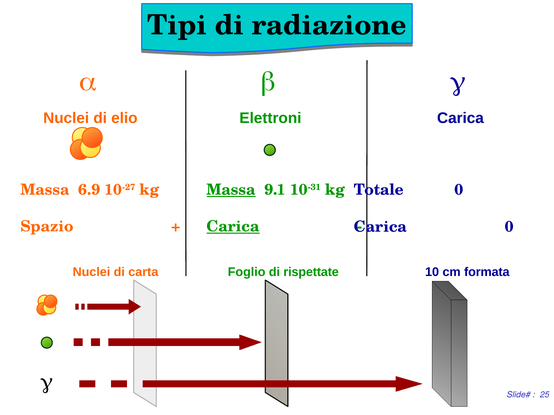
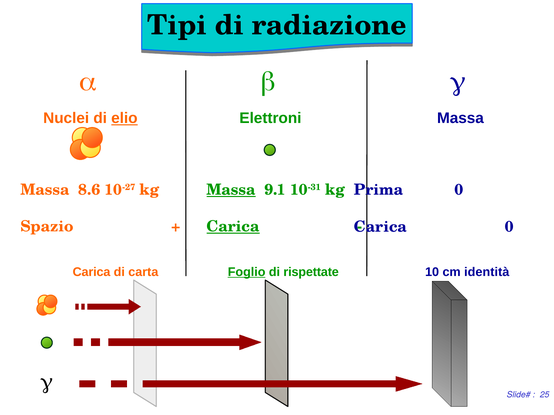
elio underline: none -> present (124, 118)
Elettroni Carica: Carica -> Massa (460, 118)
6.9: 6.9 -> 8.6 (89, 190)
Totale: Totale -> Prima (379, 190)
Nuclei: Nuclei -> Carica (92, 272)
Foglio underline: none -> present (247, 272)
formata: formata -> identità (487, 272)
